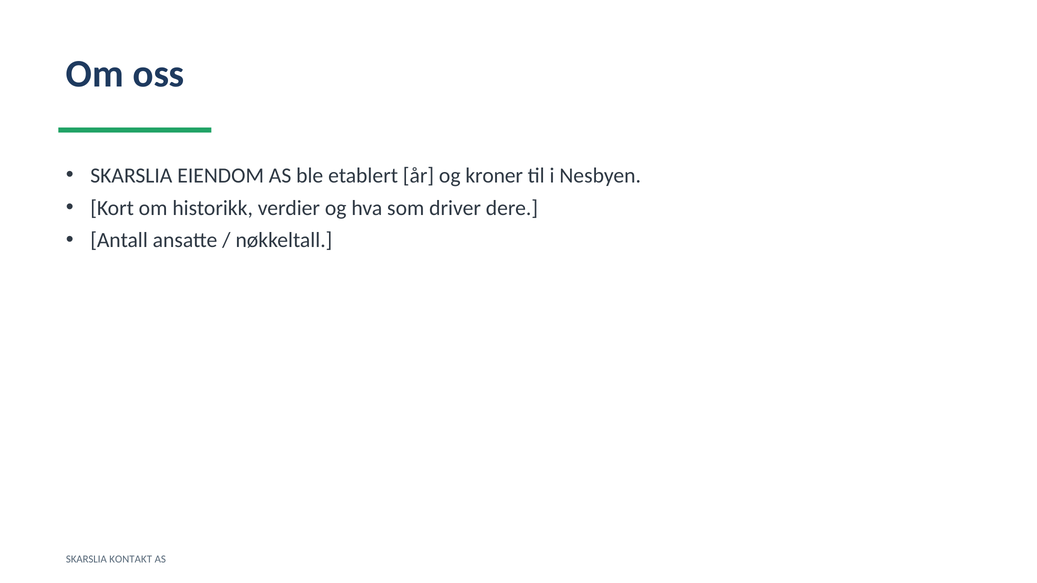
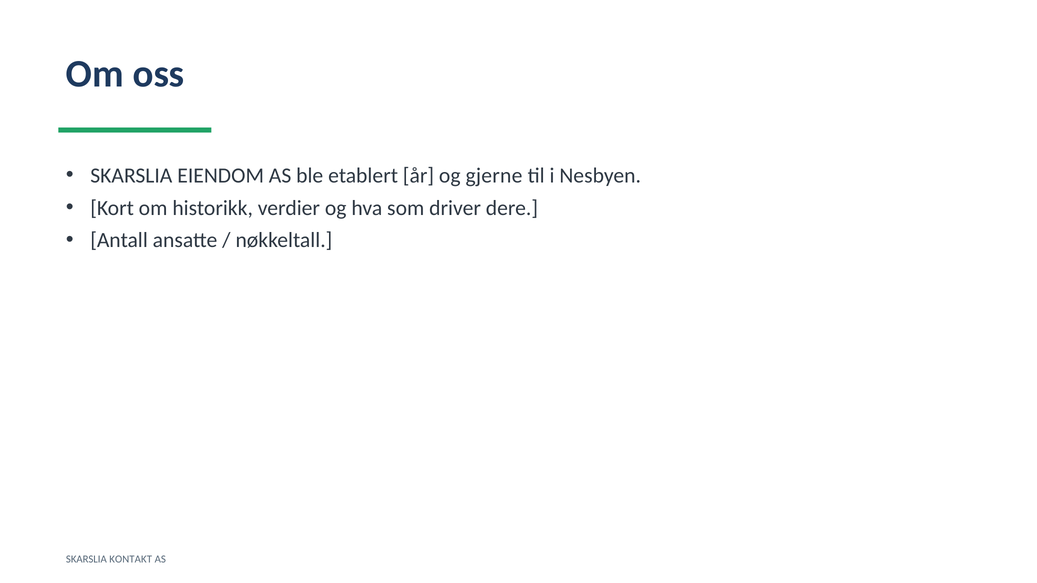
kroner: kroner -> gjerne (494, 176)
